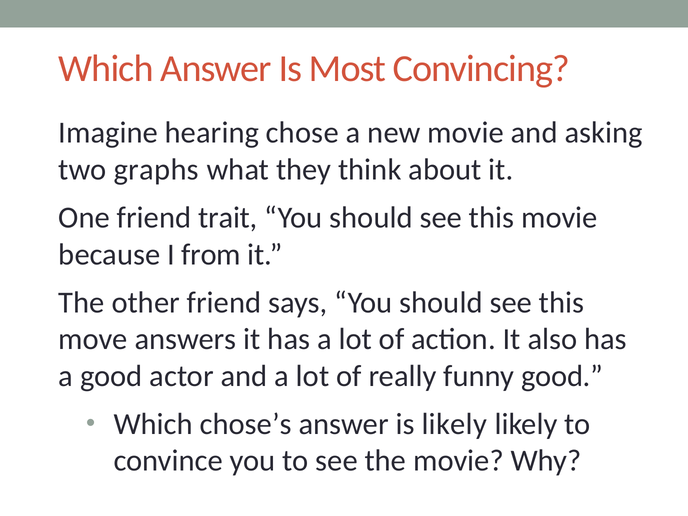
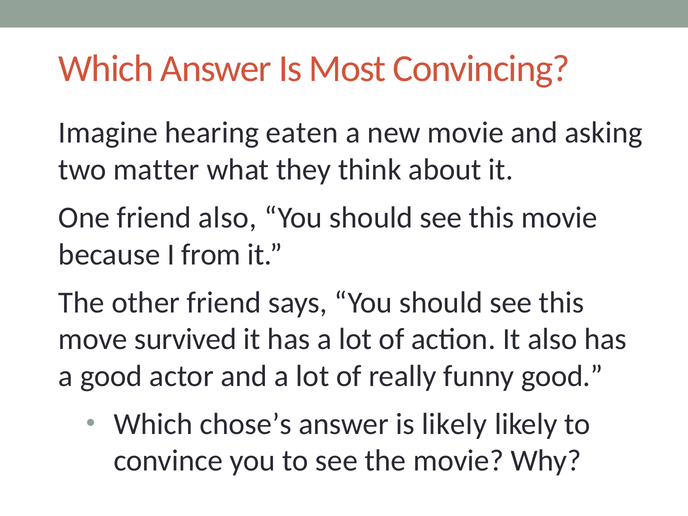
chose: chose -> eaten (302, 133)
graphs: graphs -> matter (156, 170)
friend trait: trait -> also (228, 218)
answers: answers -> survived (186, 339)
